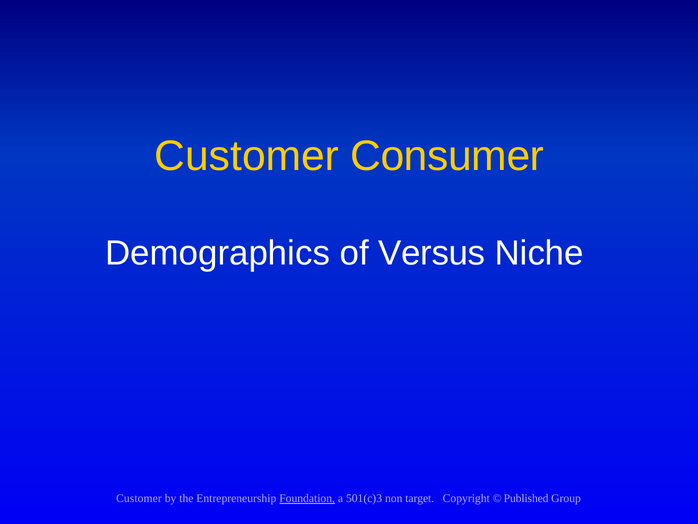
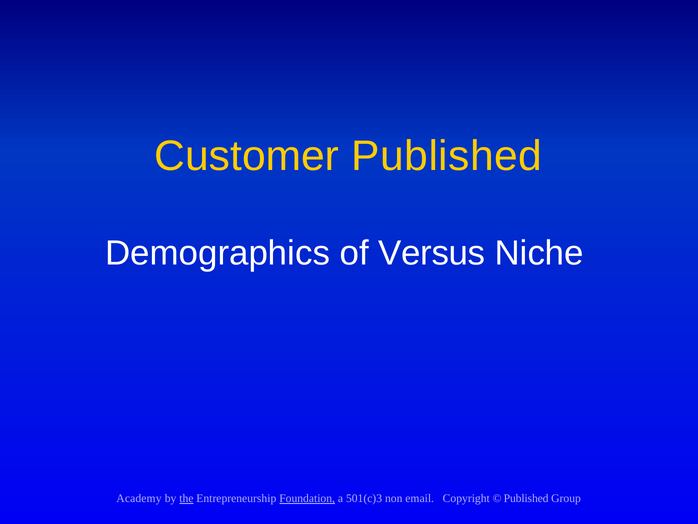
Customer Consumer: Consumer -> Published (447, 156)
Customer: Customer -> Academy (139, 498)
the underline: none -> present (186, 498)
target: target -> email (420, 498)
